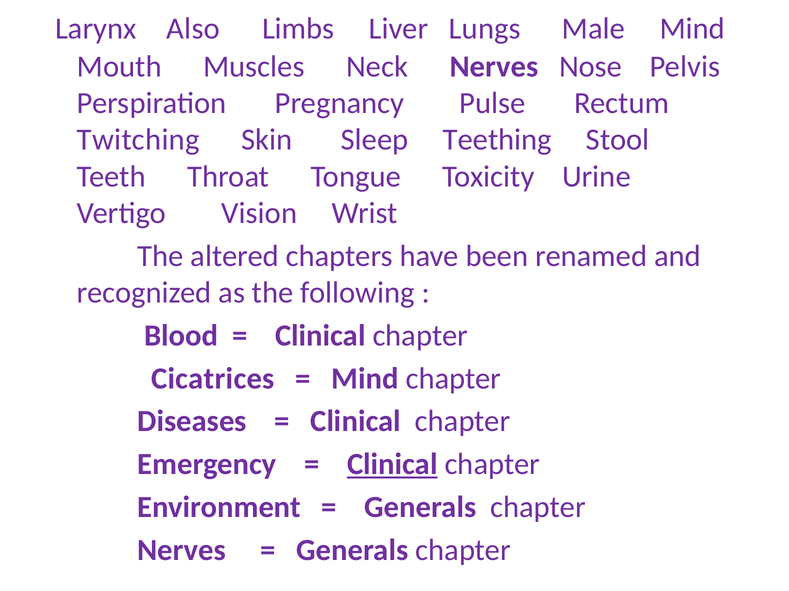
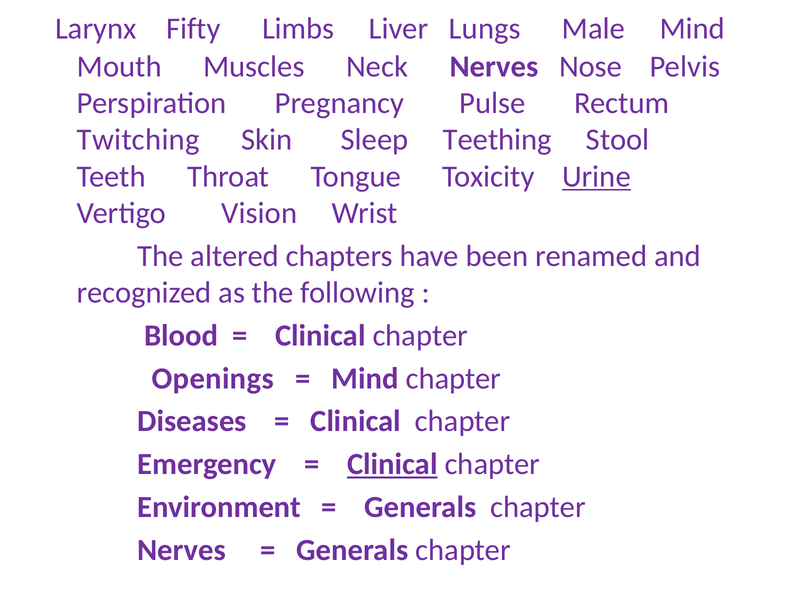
Also: Also -> Fifty (193, 29)
Urine underline: none -> present (596, 177)
Cicatrices: Cicatrices -> Openings (213, 379)
